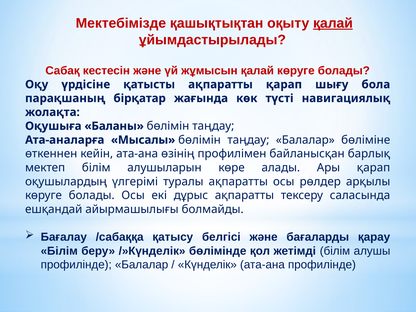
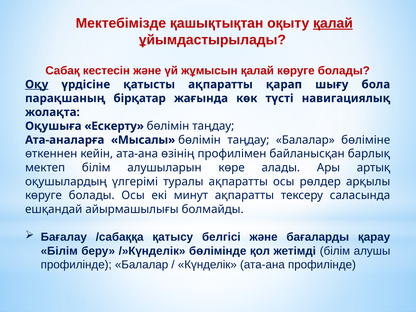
Оқу underline: none -> present (37, 84)
Баланы: Баланы -> Ескерту (114, 126)
Ары қарап: қарап -> артық (374, 168)
дұрыс: дұрыс -> минут (191, 195)
